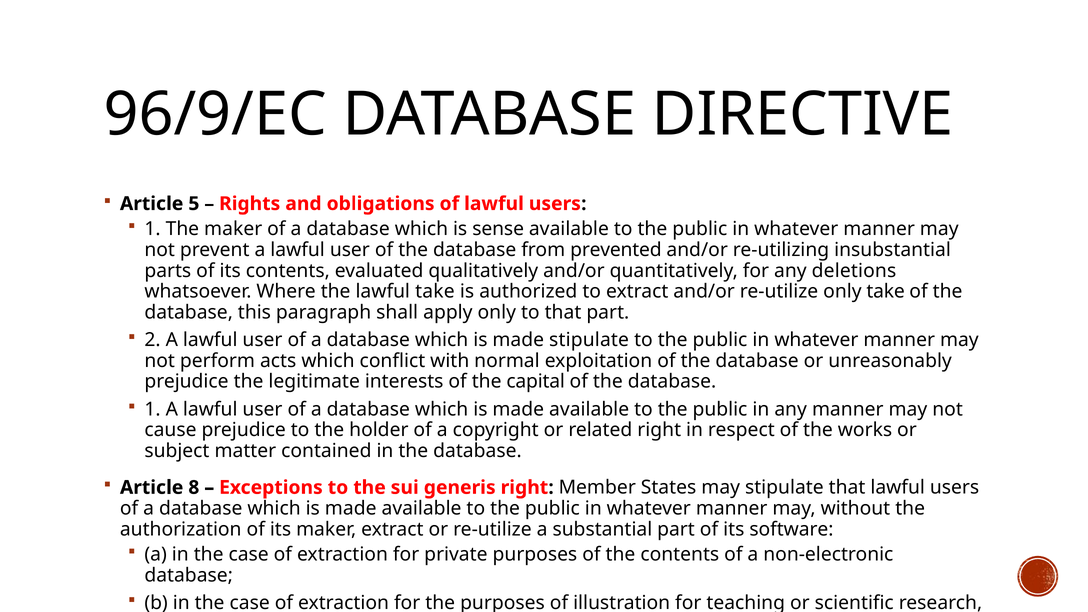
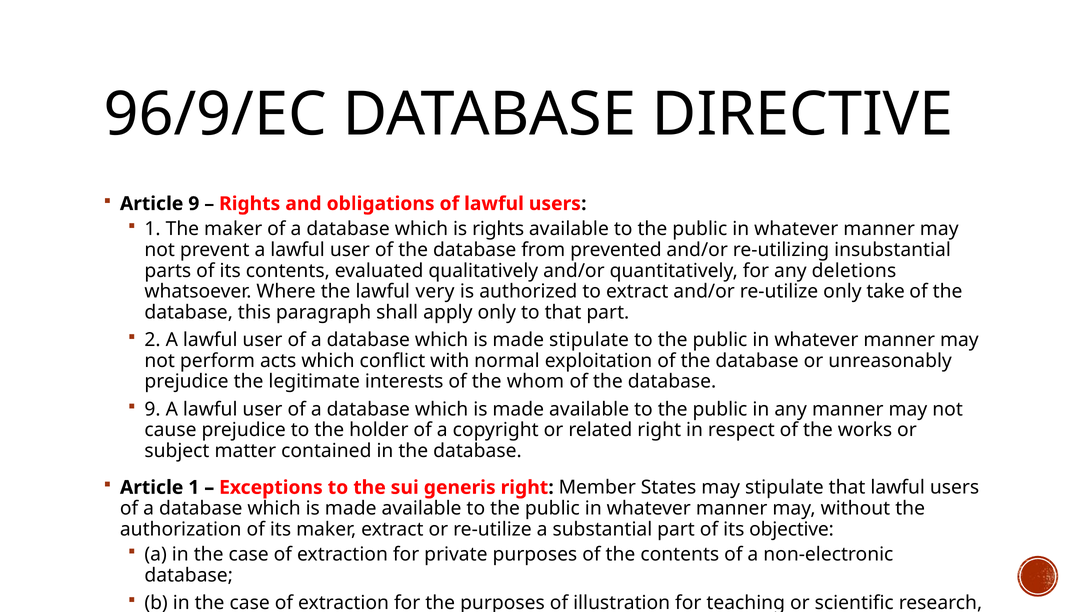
Article 5: 5 -> 9 (194, 204)
is sense: sense -> rights (498, 229)
lawful take: take -> very (435, 291)
capital: capital -> whom (535, 382)
1: 1 -> 9 (153, 409)
Article 8: 8 -> 1 (194, 488)
software: software -> objective (791, 529)
